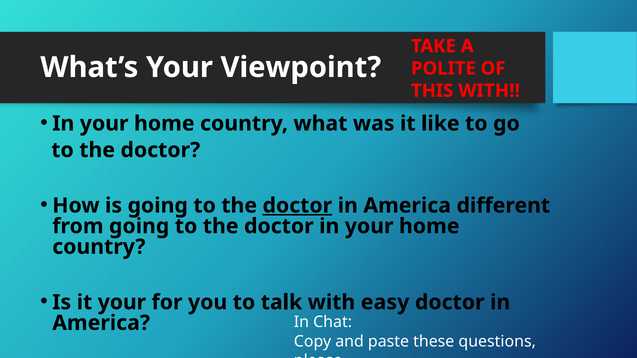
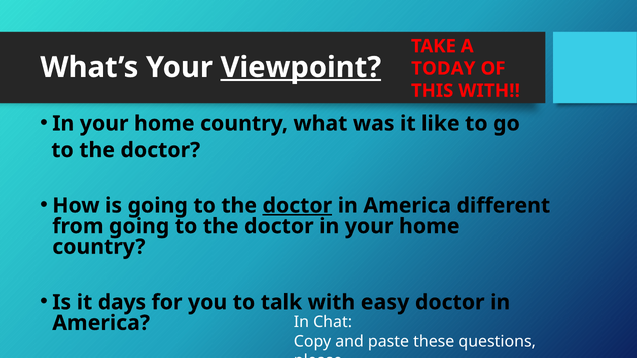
Viewpoint underline: none -> present (301, 67)
POLITE: POLITE -> TODAY (443, 69)
it your: your -> days (122, 303)
